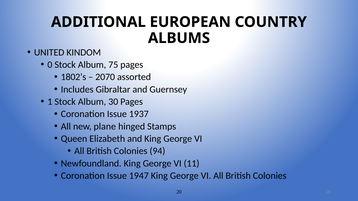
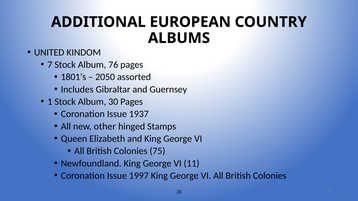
0: 0 -> 7 (50, 65)
75: 75 -> 76 (113, 65)
1802’s: 1802’s -> 1801’s (74, 77)
2070: 2070 -> 2050 (105, 77)
plane: plane -> other (105, 127)
94: 94 -> 75 (157, 151)
1947: 1947 -> 1997 (139, 176)
